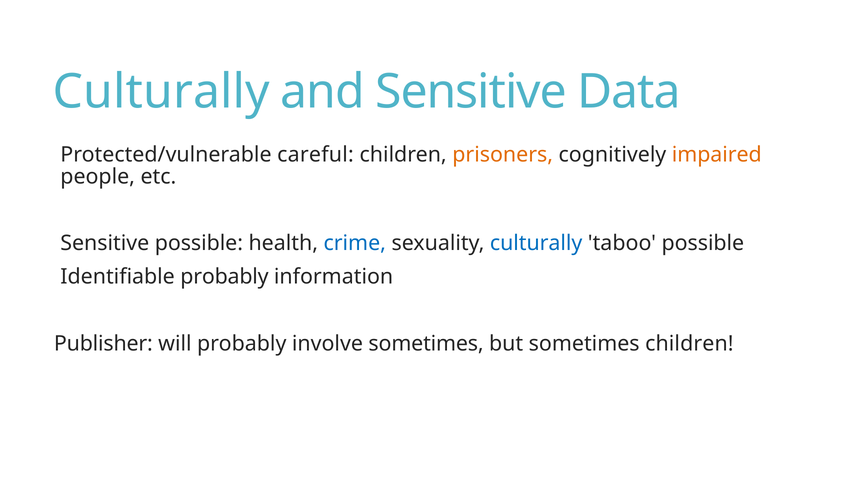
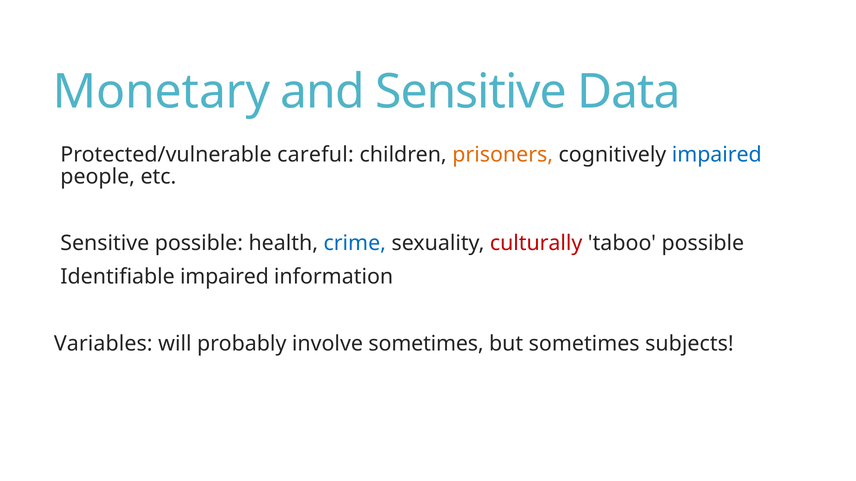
Culturally: Culturally -> Monetary (161, 92)
impaired colour: orange -> blue (717, 155)
culturally colour: blue -> red (536, 244)
Identifiable probably: probably -> impaired (224, 277)
Publisher: Publisher -> Variables (103, 344)
sometimes children: children -> subjects (689, 344)
